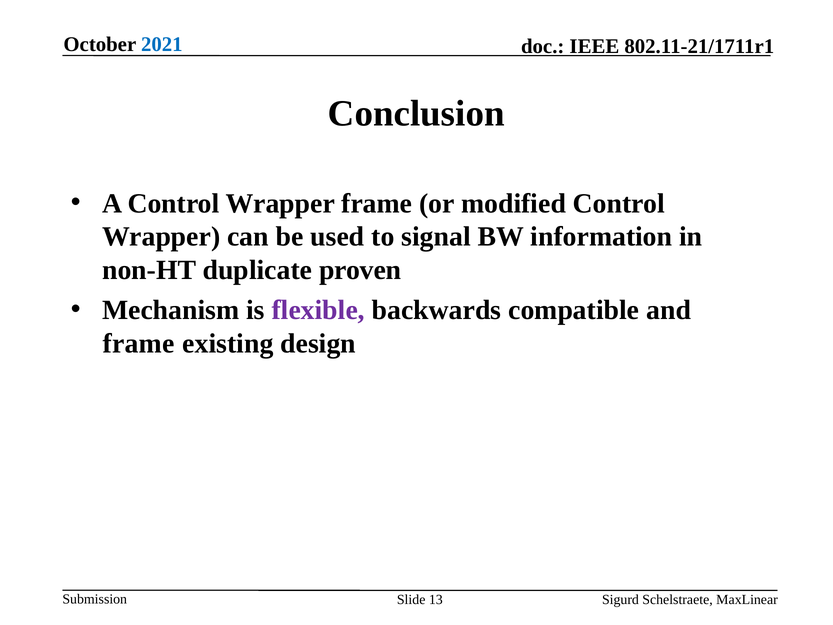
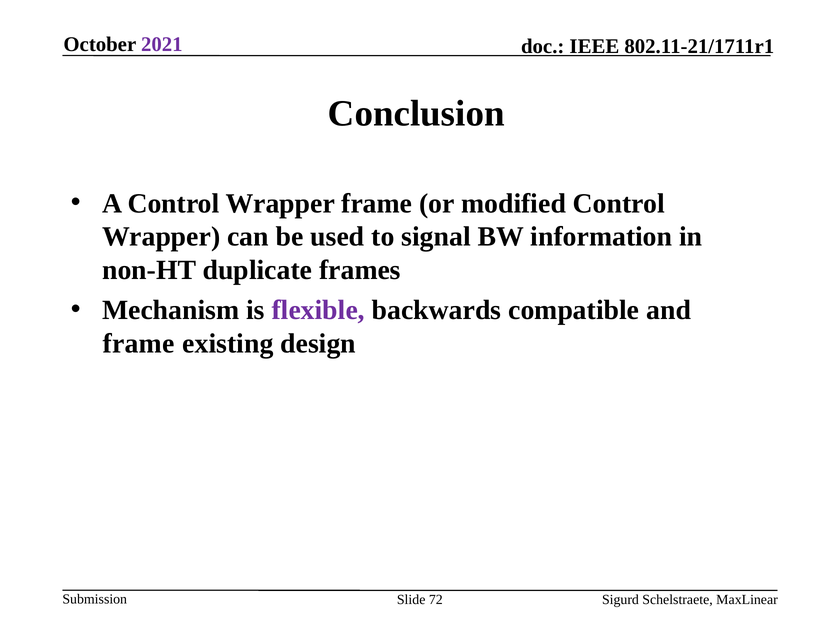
2021 colour: blue -> purple (162, 44)
proven: proven -> frames (360, 270)
13: 13 -> 72 (436, 599)
